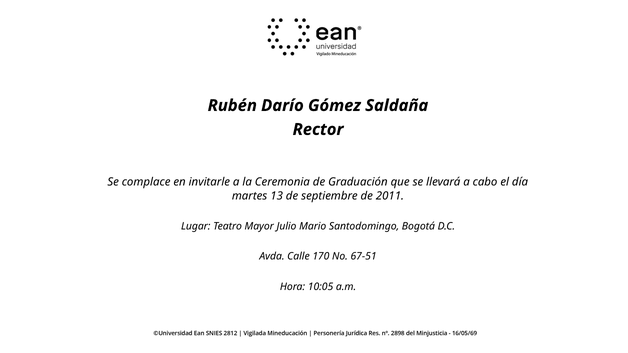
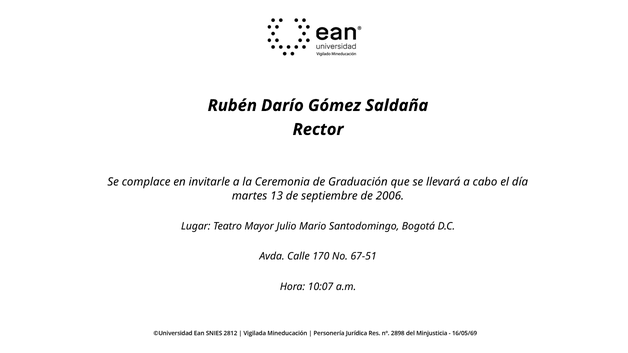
2011: 2011 -> 2006 (390, 196)
10:05: 10:05 -> 10:07 (321, 287)
